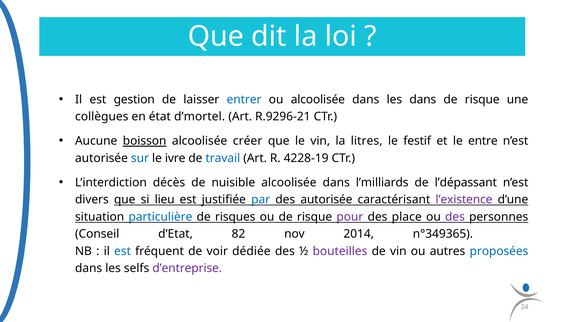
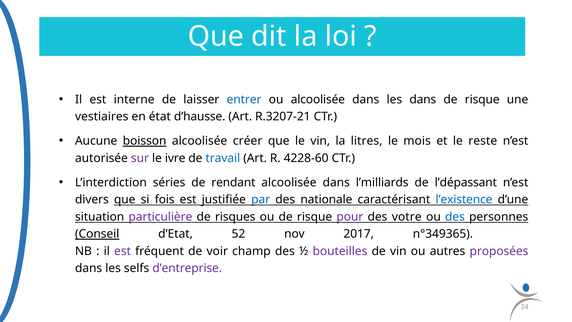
gestion: gestion -> interne (134, 99)
collègues: collègues -> vestiaires (102, 117)
d’mortel: d’mortel -> d’hausse (200, 117)
R.9296-21: R.9296-21 -> R.3207-21 (283, 117)
festif: festif -> mois (417, 141)
entre: entre -> reste (483, 141)
sur colour: blue -> purple (140, 158)
4228-19: 4228-19 -> 4228-60 (306, 158)
décès: décès -> séries (169, 182)
nuisible: nuisible -> rendant (233, 182)
lieu: lieu -> fois (165, 200)
des autorisée: autorisée -> nationale (326, 200)
l’existence colour: purple -> blue (464, 200)
particulière colour: blue -> purple (160, 217)
place: place -> votre (407, 217)
des colour: purple -> blue (455, 217)
Conseil underline: none -> present (97, 234)
82: 82 -> 52 (238, 234)
2014: 2014 -> 2017 (359, 234)
est colour: blue -> purple (123, 251)
dédiée: dédiée -> champ (251, 251)
proposées colour: blue -> purple (499, 251)
